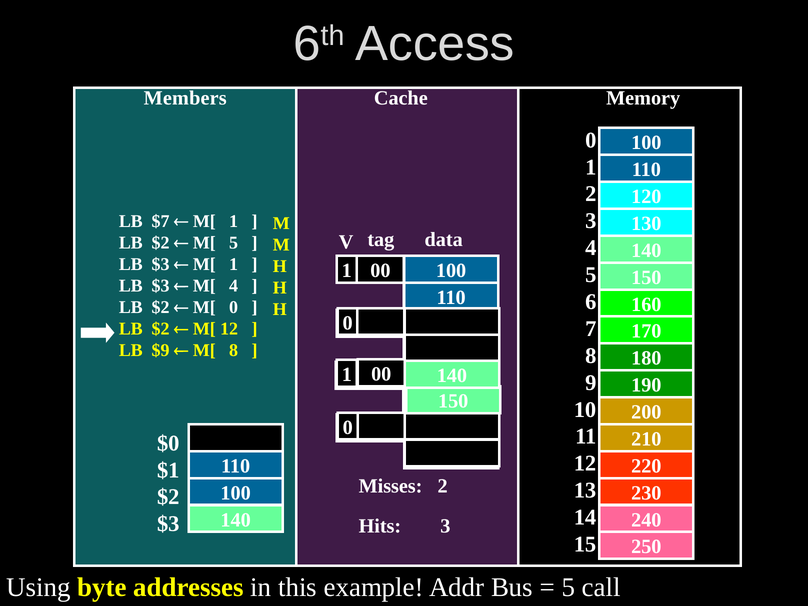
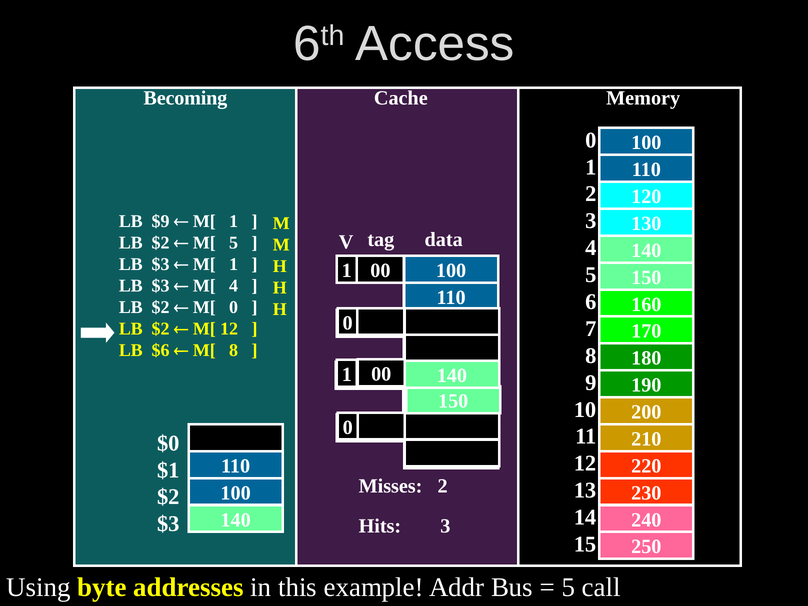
Members: Members -> Becoming (185, 98)
$7: $7 -> $9 (161, 221)
$9: $9 -> $6 (161, 350)
